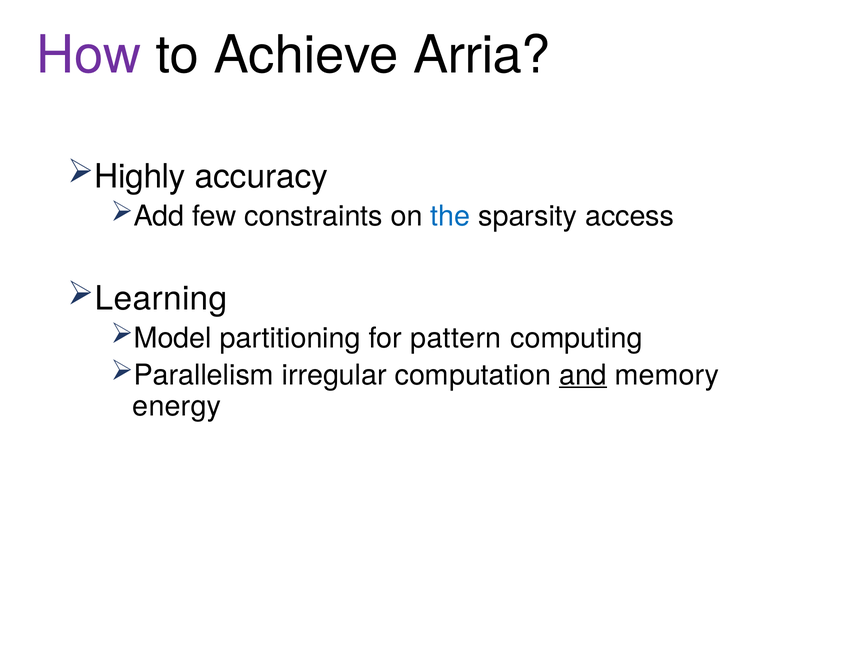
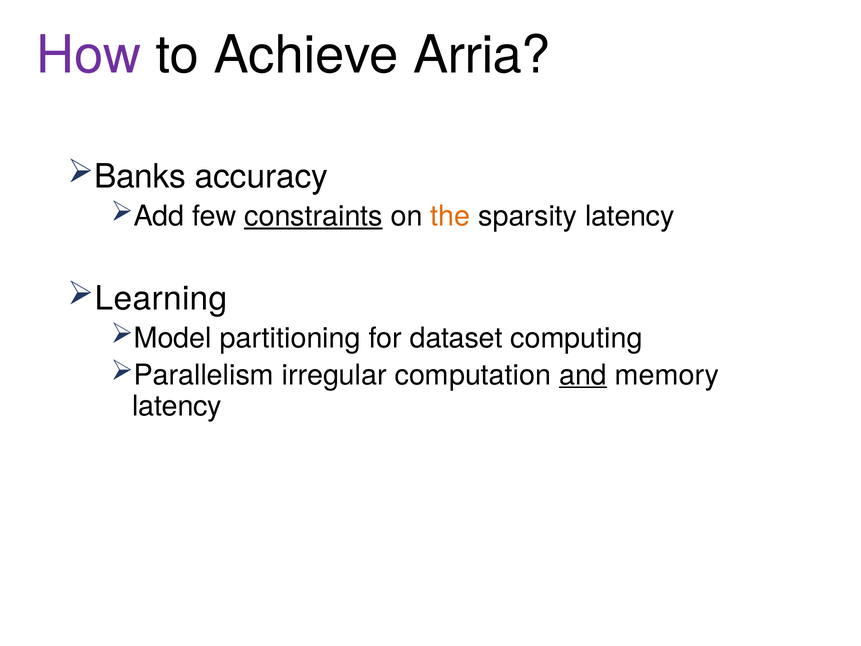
Highly: Highly -> Banks (140, 176)
constraints underline: none -> present (313, 216)
the colour: blue -> orange (450, 216)
sparsity access: access -> latency (630, 216)
pattern: pattern -> dataset (456, 338)
energy: energy -> latency (177, 406)
